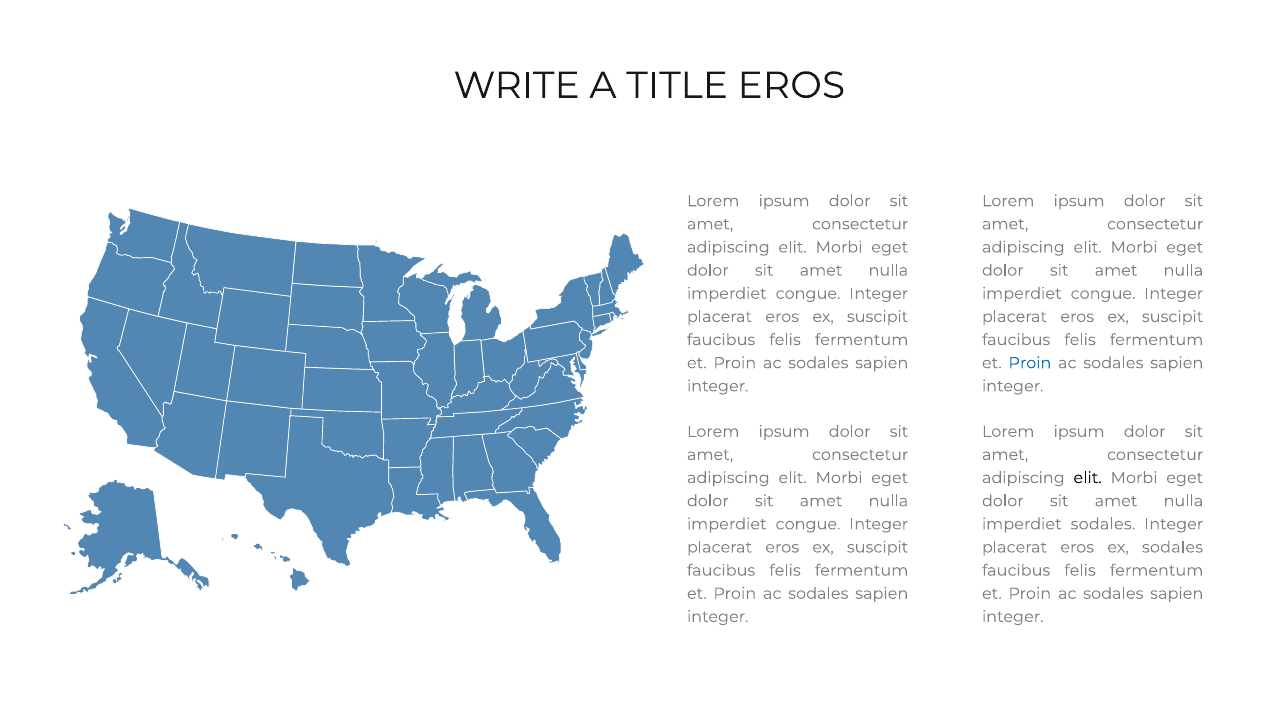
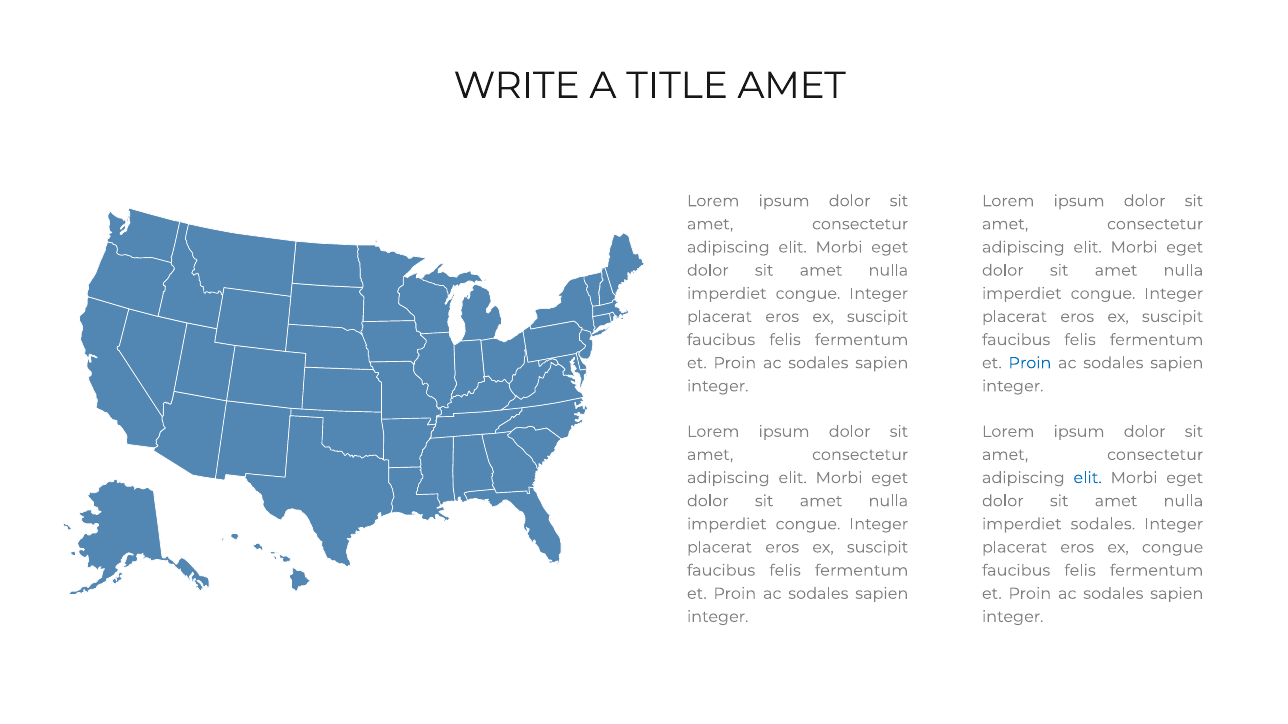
TITLE EROS: EROS -> AMET (792, 85)
elit colour: black -> blue (1088, 478)
ex sodales: sodales -> congue (1173, 548)
